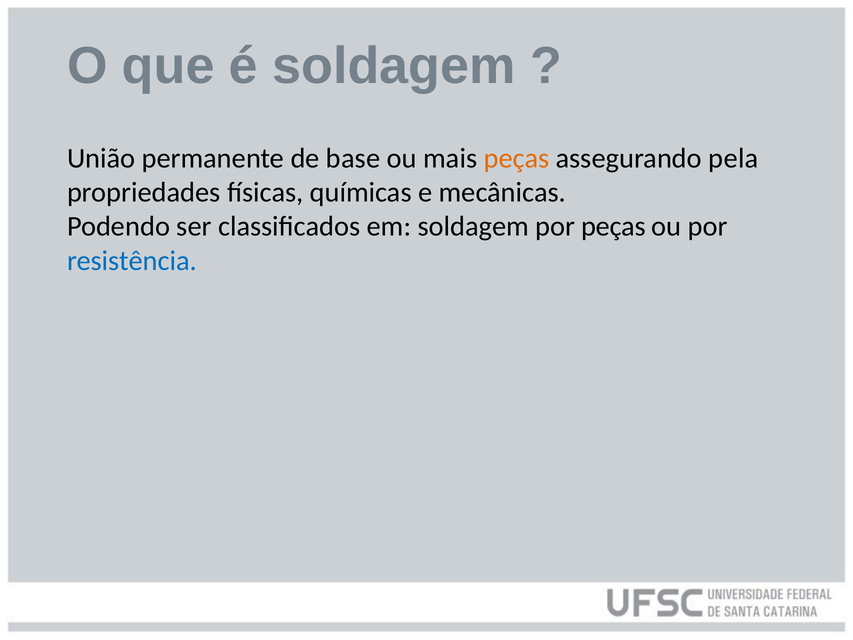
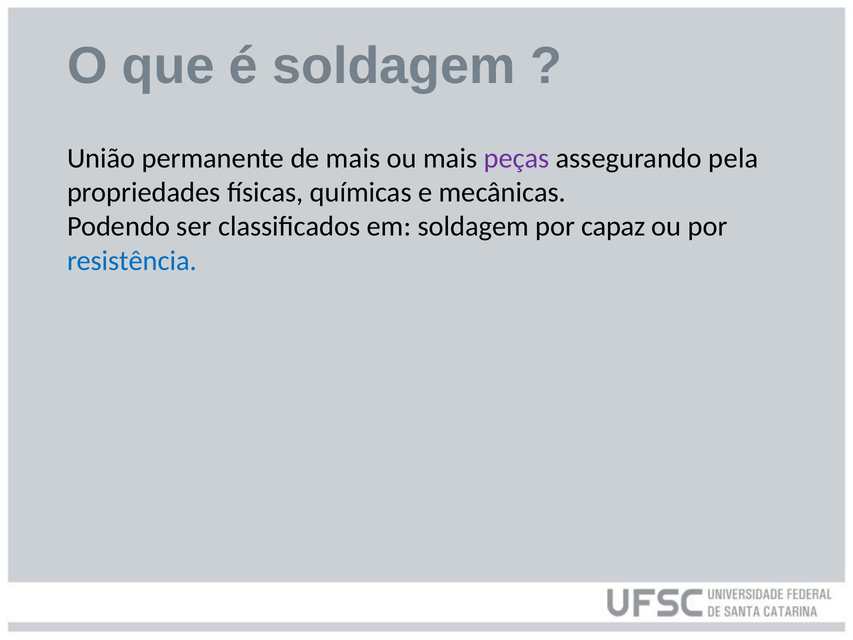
de base: base -> mais (353, 158)
peças colour: orange -> purple (516, 158)
por peças: peças -> capaz (613, 226)
